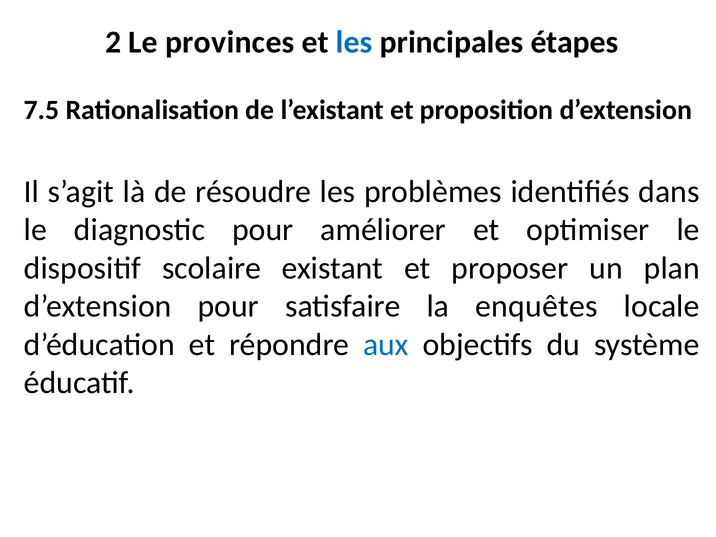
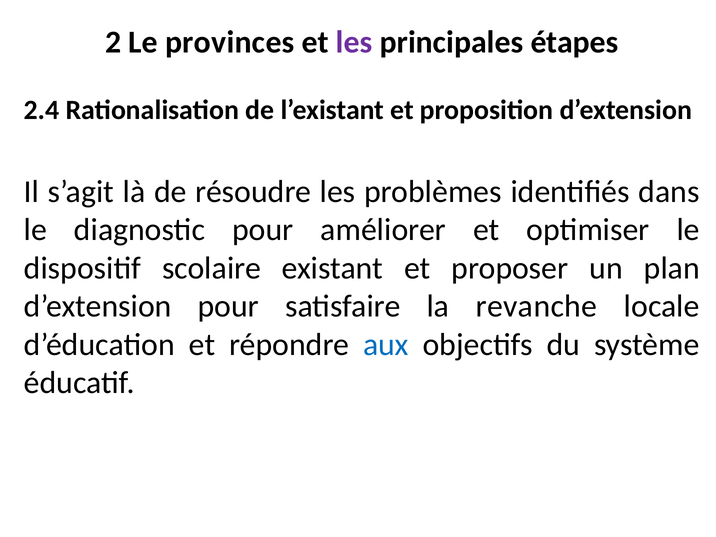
les colour: blue -> purple (354, 42)
7.5: 7.5 -> 2.4 (42, 110)
enquêtes: enquêtes -> revanche (536, 306)
